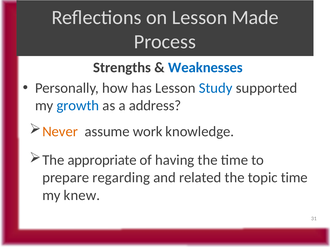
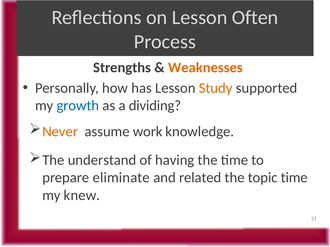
Made: Made -> Often (255, 18)
Weaknesses colour: blue -> orange (205, 68)
Study colour: blue -> orange (216, 88)
address: address -> dividing (155, 106)
appropriate: appropriate -> understand (102, 160)
regarding: regarding -> eliminate (121, 178)
